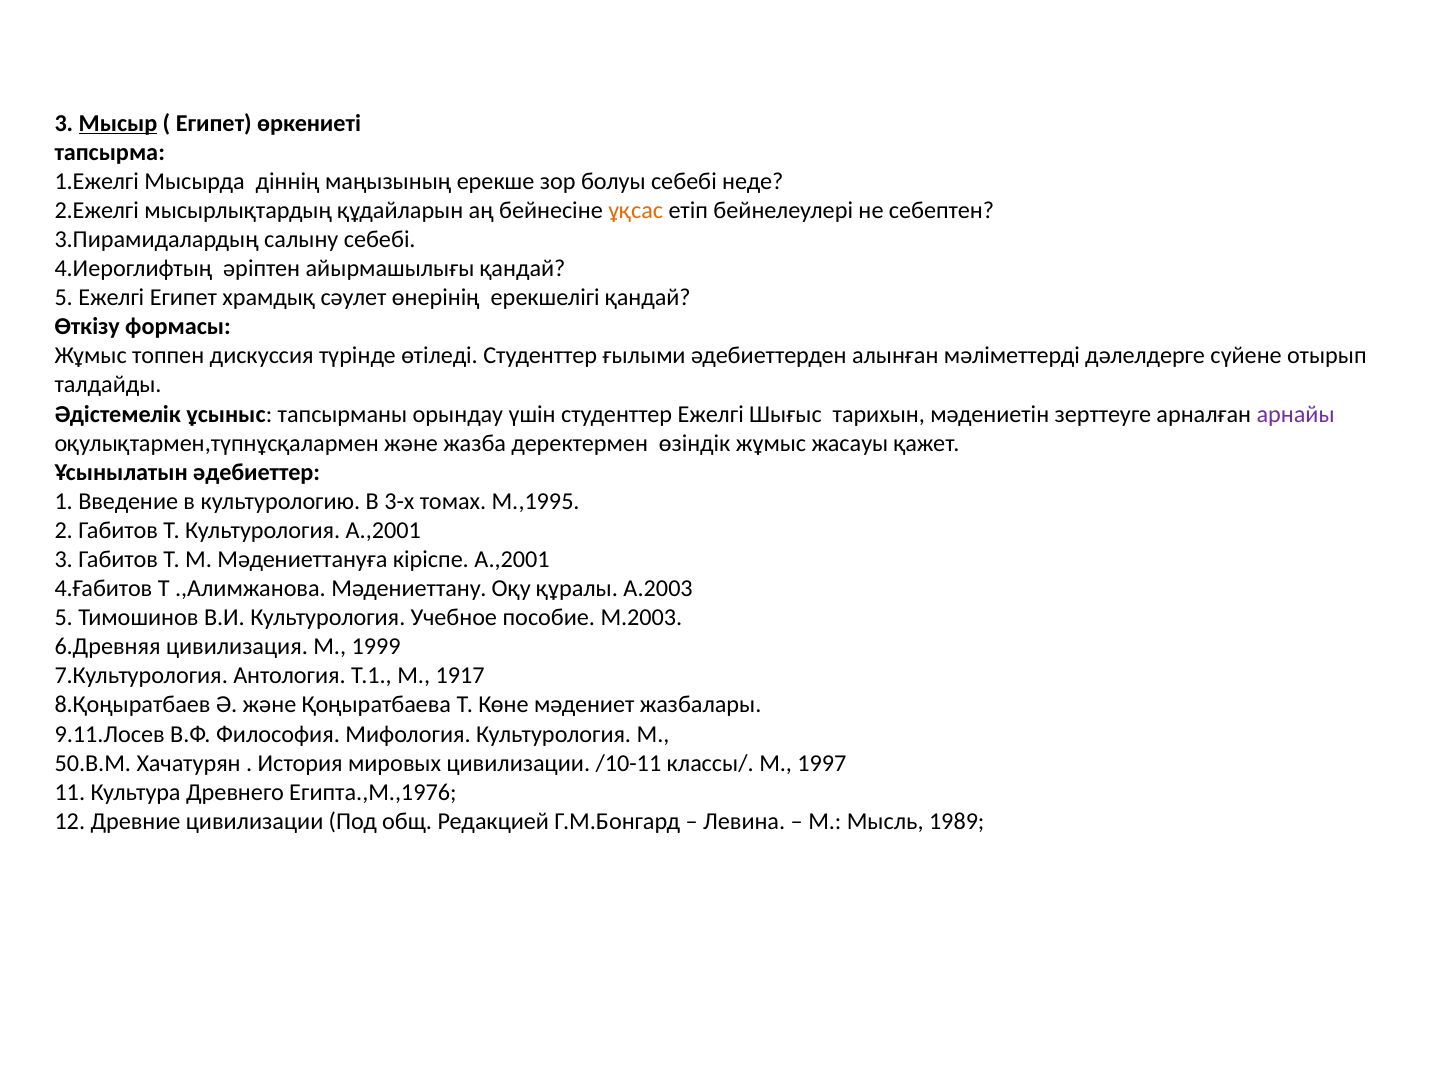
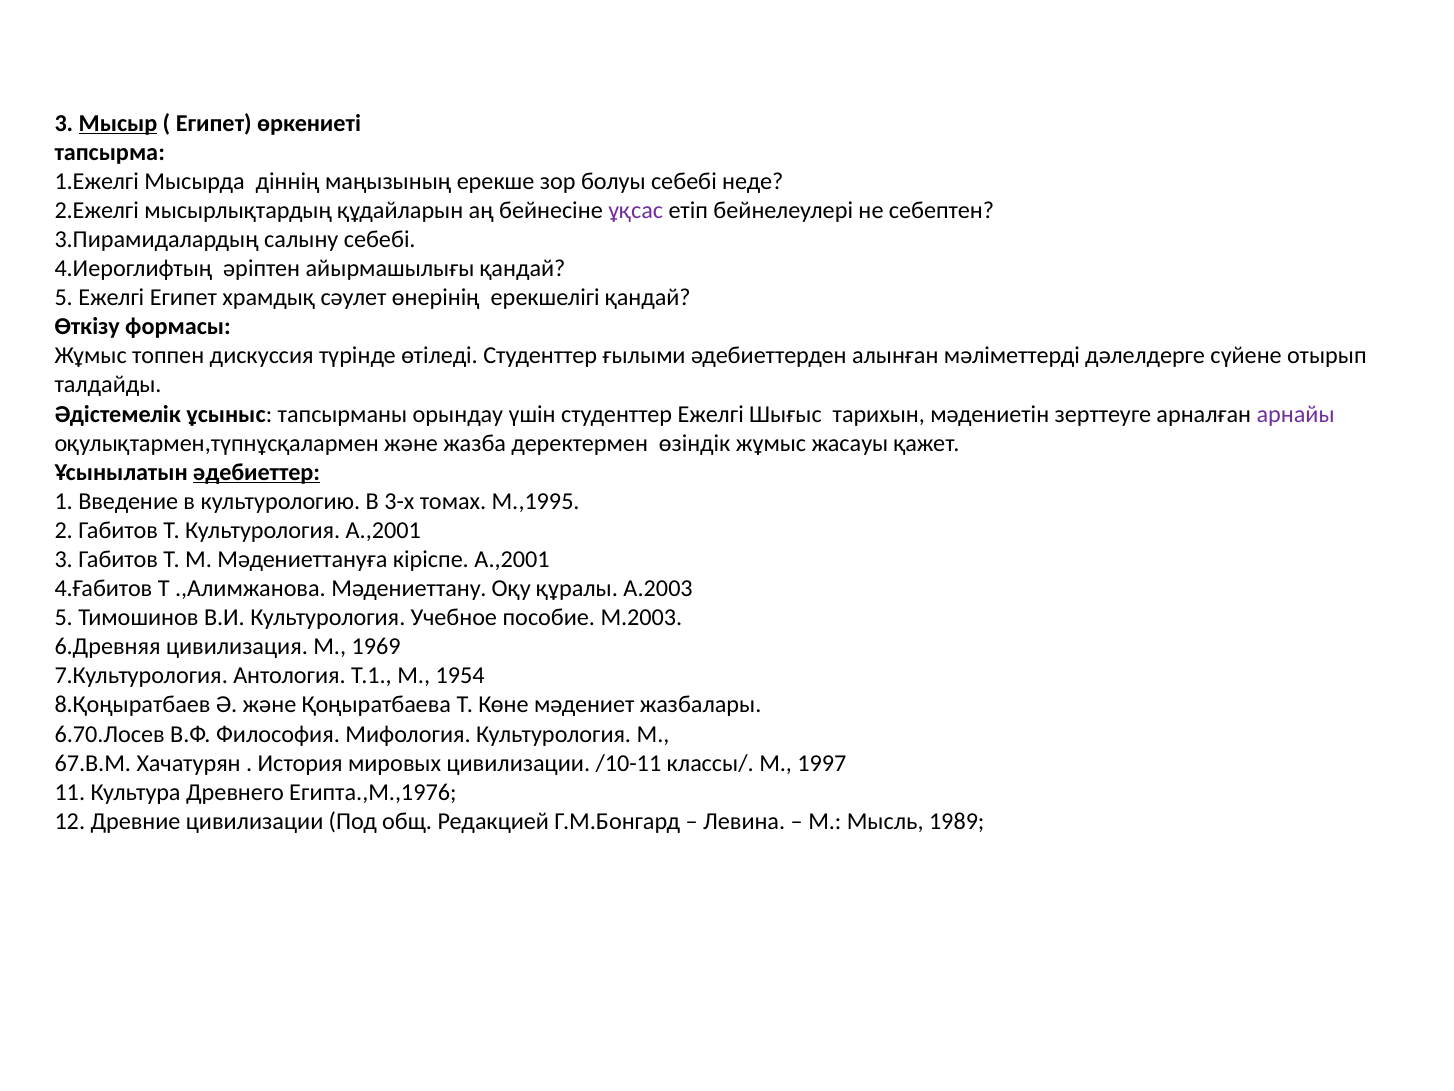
ұқсас colour: orange -> purple (636, 210)
әдебиеттер underline: none -> present (257, 472)
1999: 1999 -> 1969 (376, 646)
1917: 1917 -> 1954 (460, 676)
9.11.Лосев: 9.11.Лосев -> 6.70.Лосев (110, 734)
50.В.М: 50.В.М -> 67.В.М (93, 763)
